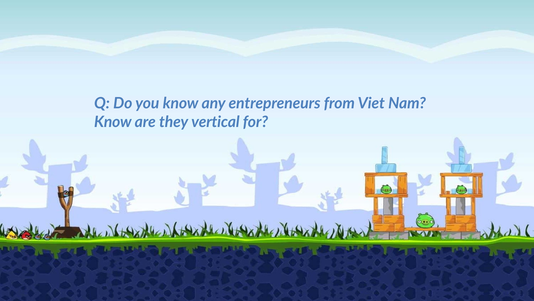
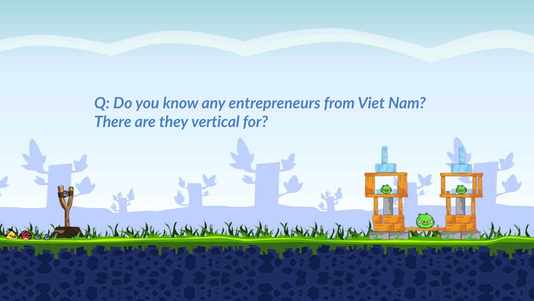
Know: Know -> There (113, 122)
